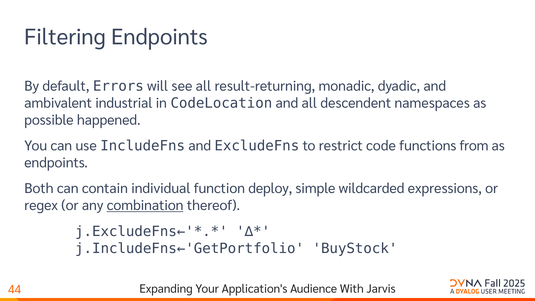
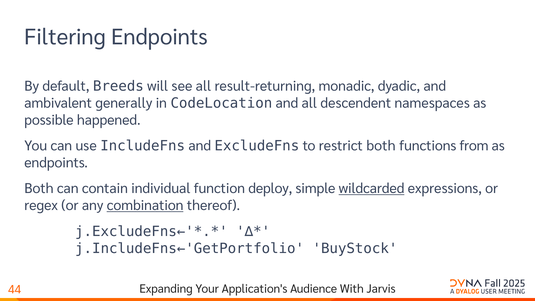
Errors: Errors -> Breeds (118, 86)
industrial: industrial -> generally (124, 103)
restrict code: code -> both (381, 146)
wildcarded underline: none -> present (372, 189)
